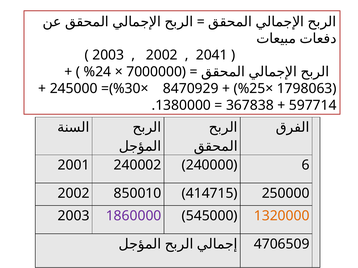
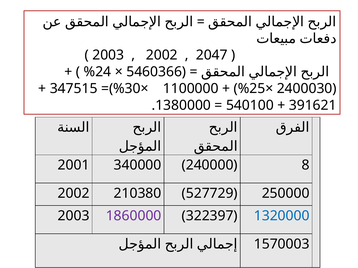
2041: 2041 -> 2047 (212, 55)
7000000: 7000000 -> 5460366 (154, 72)
245000: 245000 -> 347515 (74, 89)
8470929: 8470929 -> 1100000 (191, 89)
1798063: 1798063 -> 2400030 (305, 89)
367838: 367838 -> 540100 (250, 105)
597714: 597714 -> 391621 (313, 105)
240002: 240002 -> 340000 (138, 165)
6: 6 -> 8 (306, 165)
850010: 850010 -> 210380 (138, 194)
414715: 414715 -> 527729 (210, 194)
545000: 545000 -> 322397 (210, 216)
1320000 colour: orange -> blue (282, 216)
4706509: 4706509 -> 1570003 (282, 244)
